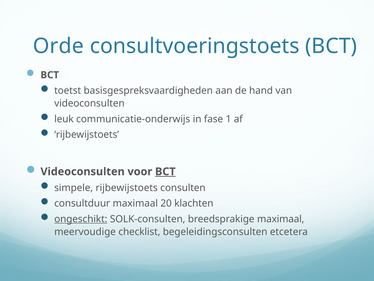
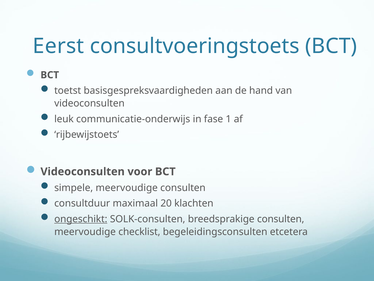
Orde: Orde -> Eerst (58, 46)
BCT underline: present -> none (165, 171)
simpele rijbewijstoets: rijbewijstoets -> meervoudige (127, 187)
breedsprakige maximaal: maximaal -> consulten (281, 219)
